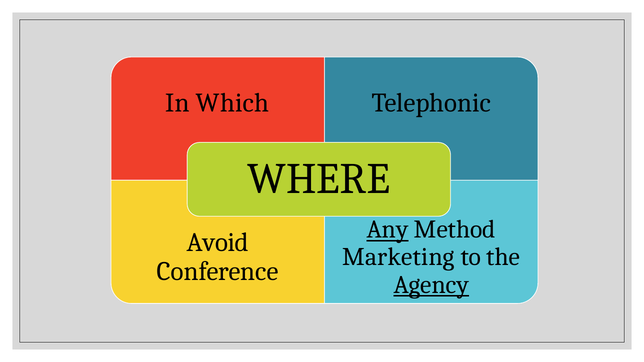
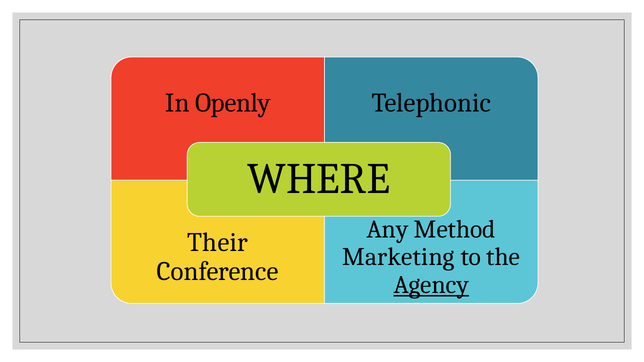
Which: Which -> Openly (233, 103)
Any underline: present -> none (387, 230)
Avoid: Avoid -> Their (218, 243)
